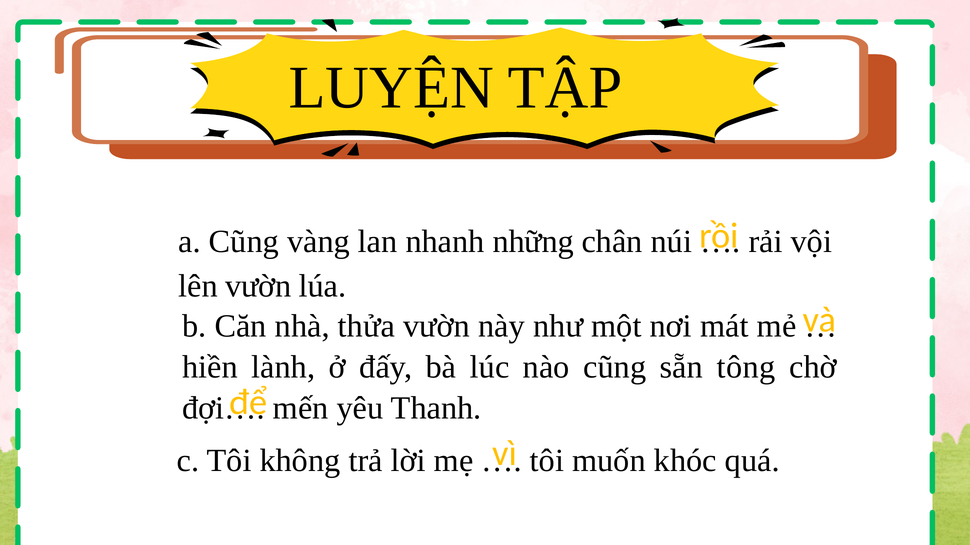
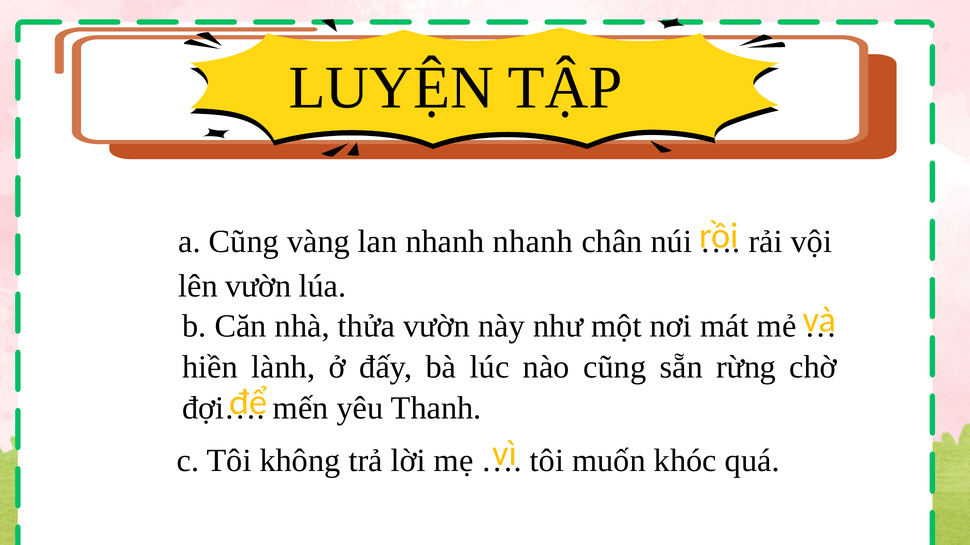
nhanh những: những -> nhanh (533, 242)
tông: tông -> rừng (746, 368)
